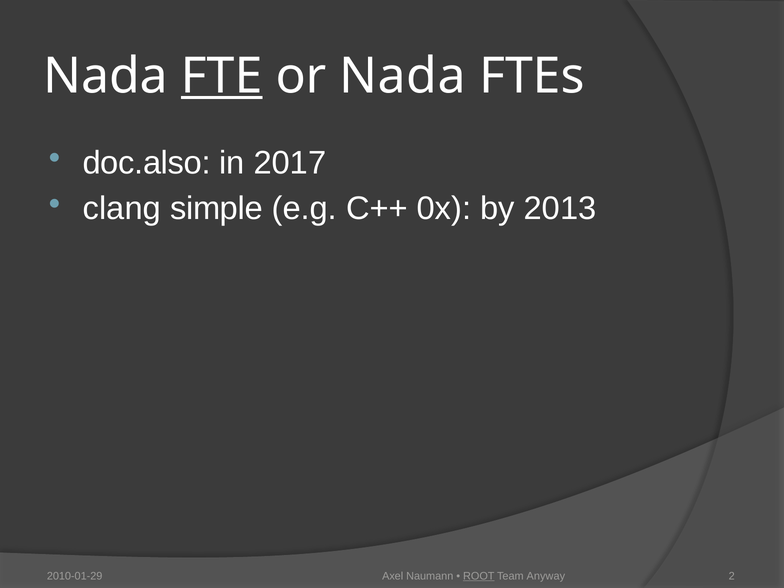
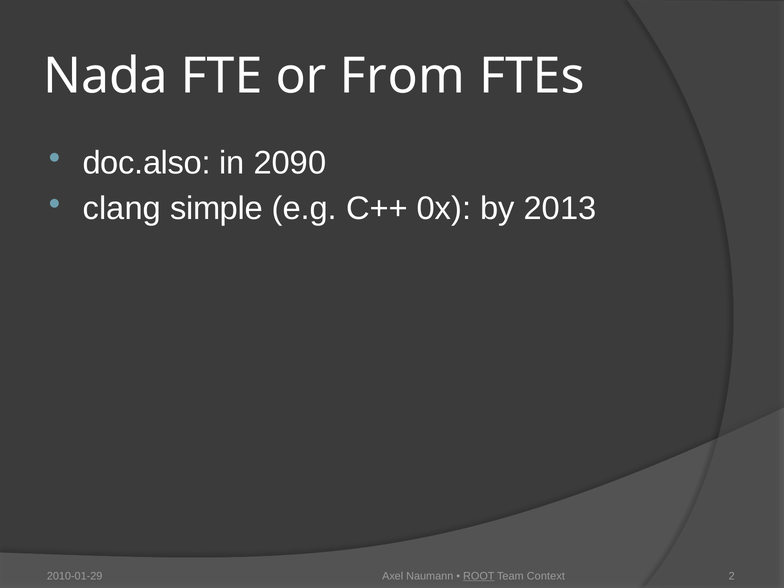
FTE underline: present -> none (222, 76)
or Nada: Nada -> From (403, 76)
2017: 2017 -> 2090 (290, 163)
Anyway: Anyway -> Context (546, 576)
